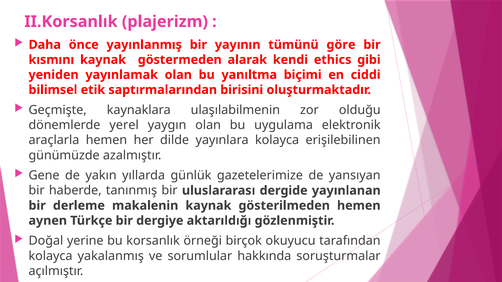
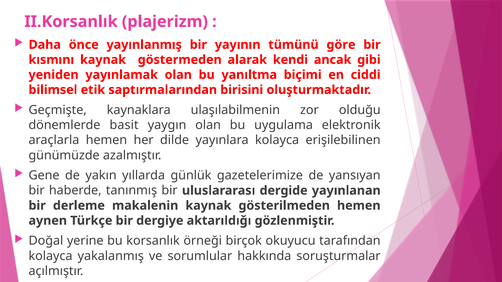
ethics: ethics -> ancak (333, 60)
yerel: yerel -> basit (124, 125)
